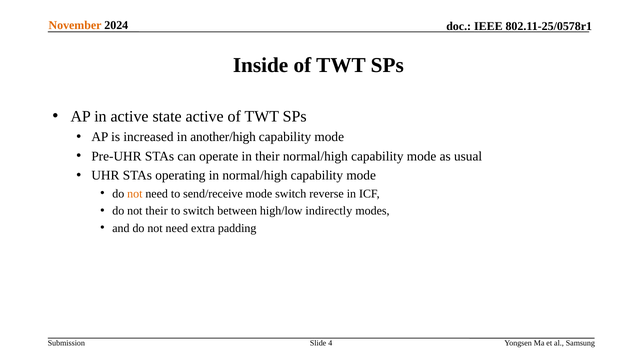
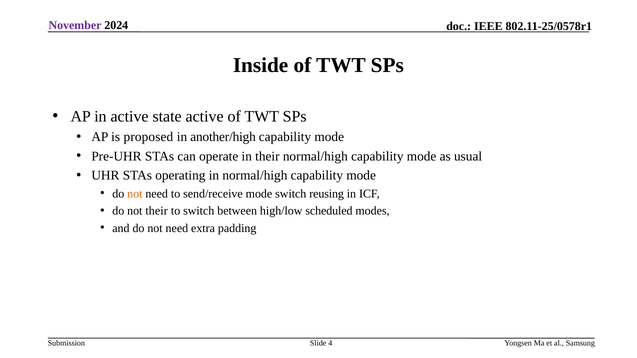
November colour: orange -> purple (75, 25)
increased: increased -> proposed (148, 137)
reverse: reverse -> reusing (327, 194)
indirectly: indirectly -> scheduled (329, 211)
